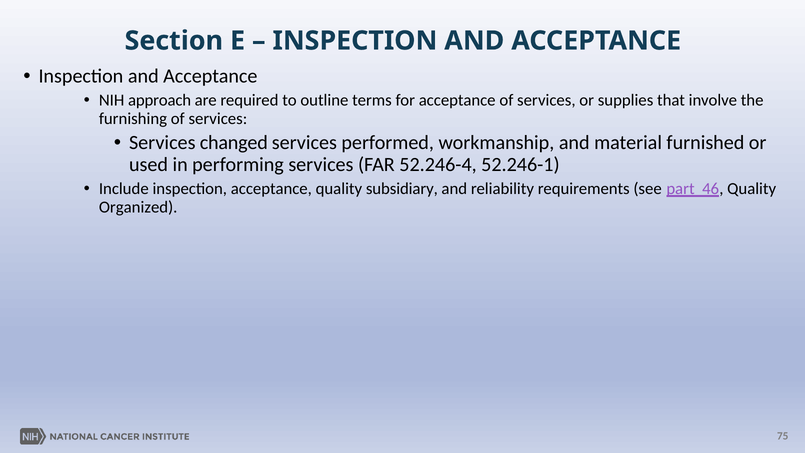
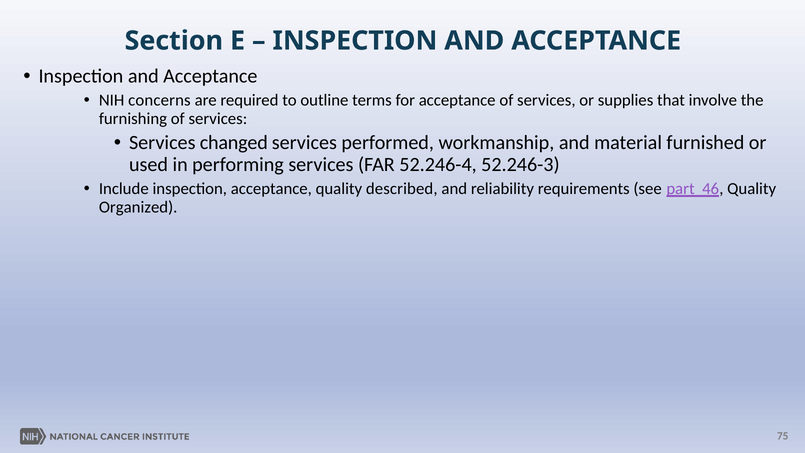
approach: approach -> concerns (159, 100)
52.246-1: 52.246-1 -> 52.246-3 (520, 164)
subsidiary: subsidiary -> described (402, 189)
